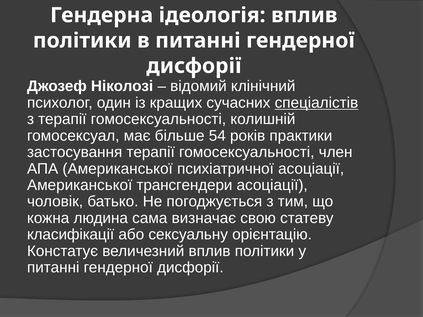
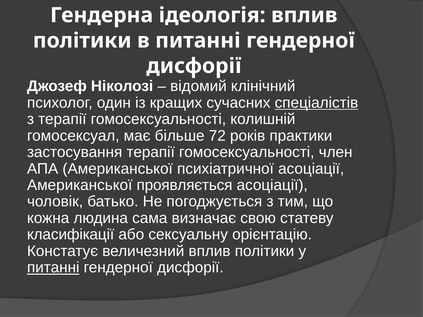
54: 54 -> 72 (217, 136)
трансгендери: трансгендери -> проявляється (185, 185)
питанні underline: none -> present (53, 268)
